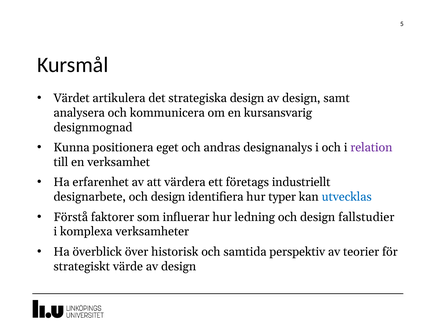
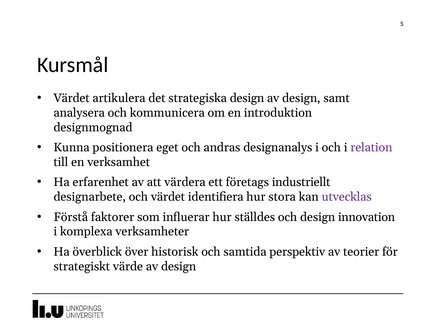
kursansvarig: kursansvarig -> introduktion (278, 113)
designarbete och design: design -> värdet (168, 197)
typer: typer -> stora (282, 197)
utvecklas colour: blue -> purple (347, 197)
ledning: ledning -> ställdes (255, 217)
fallstudier: fallstudier -> innovation (367, 217)
